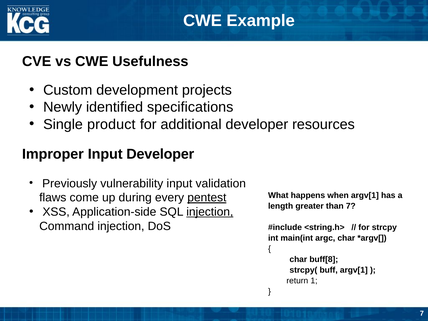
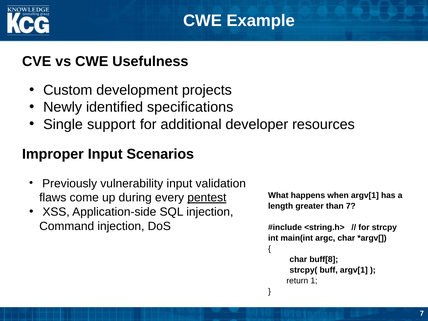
product: product -> support (111, 124)
Input Developer: Developer -> Scenarios (160, 154)
injection underline: present -> none (210, 212)
